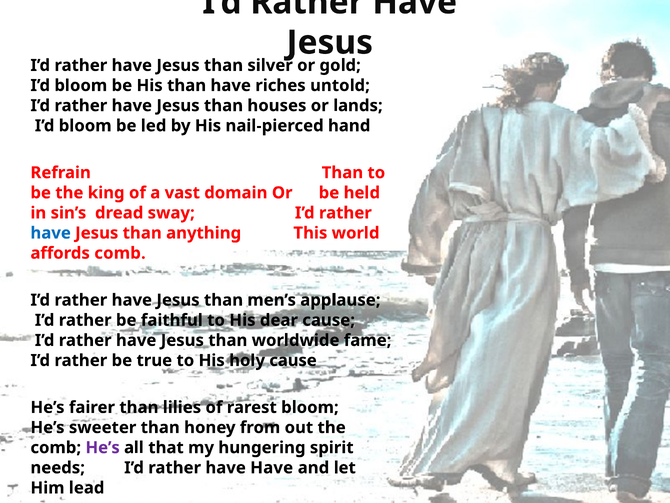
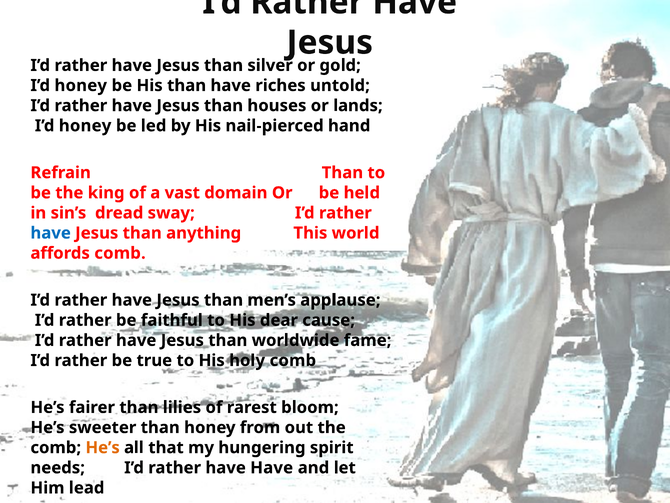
bloom: bloom -> honey (81, 85)
bloom: bloom -> honey (85, 126)
holy cause: cause -> comb (293, 360)
He’s colour: purple -> orange (103, 447)
